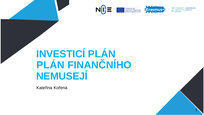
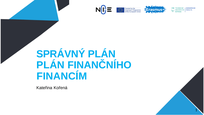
INVESTICÍ: INVESTICÍ -> SPRÁVNÝ (61, 54)
NEMUSEJÍ: NEMUSEJÍ -> FINANCÍM (62, 76)
